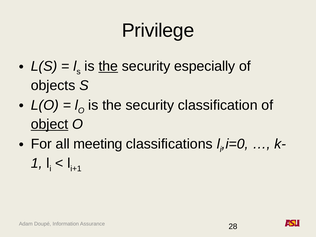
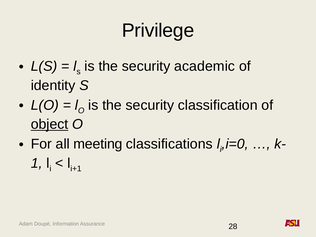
the underline: present -> none (108, 66)
especially: especially -> academic (205, 66)
objects: objects -> identity (53, 85)
